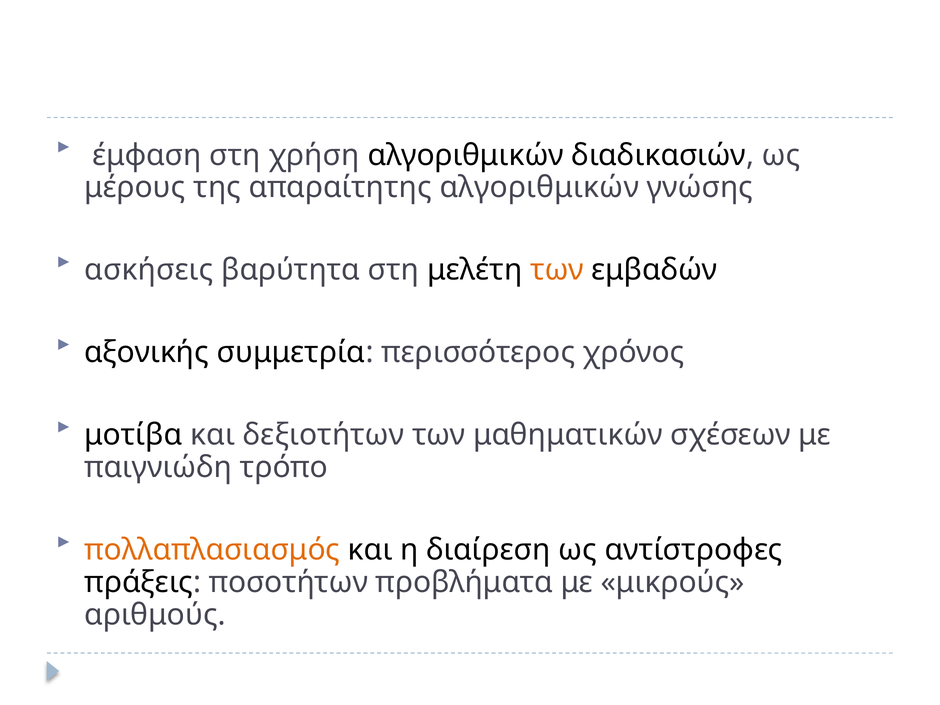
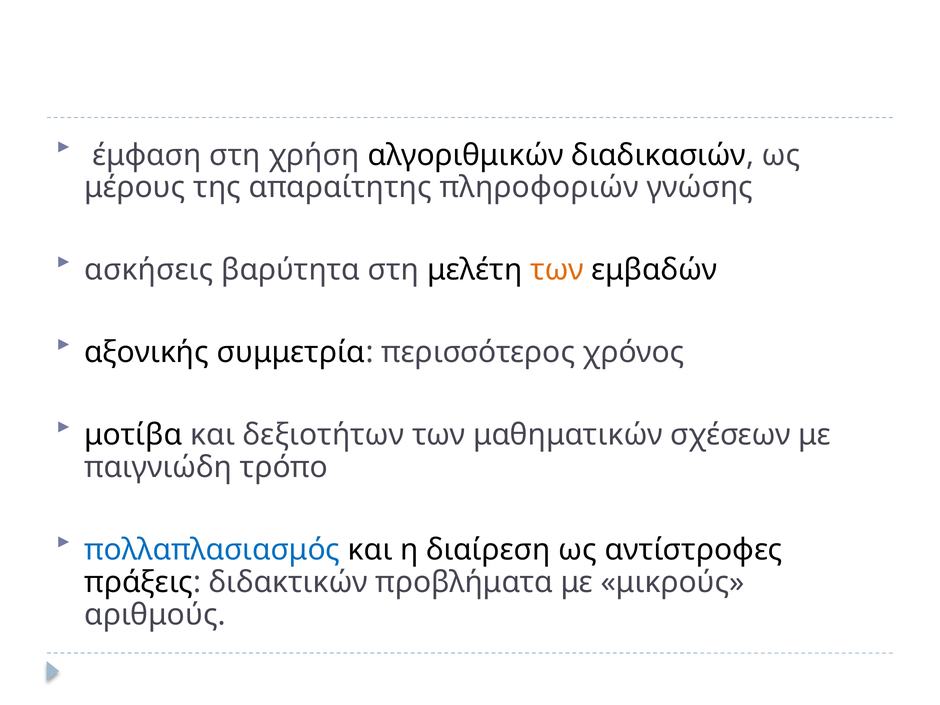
απαραίτητης αλγοριθμικών: αλγοριθμικών -> πληροφοριών (539, 188)
πολλαπλασιασμός colour: orange -> blue (212, 550)
ποσοτήτων: ποσοτήτων -> διδακτικών (288, 582)
